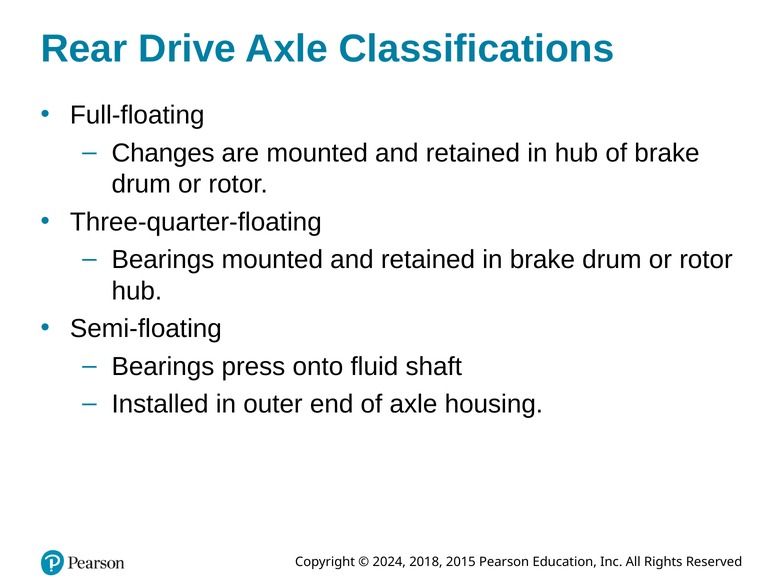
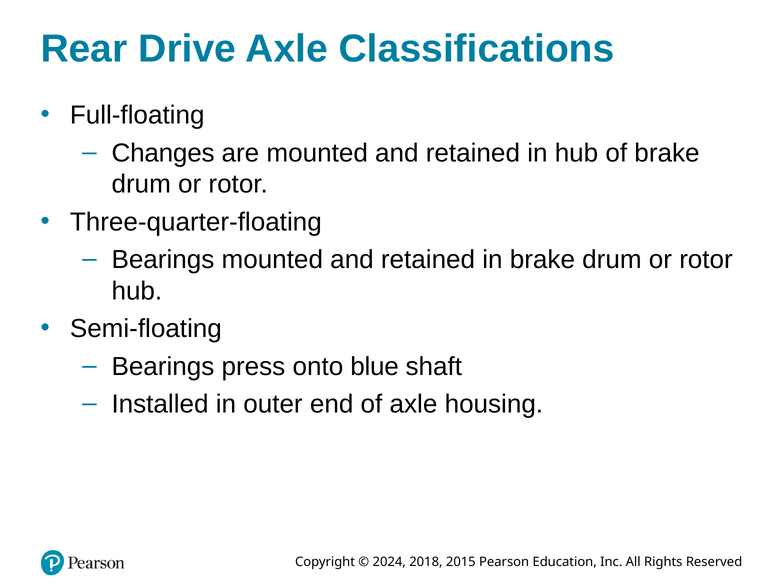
fluid: fluid -> blue (375, 367)
